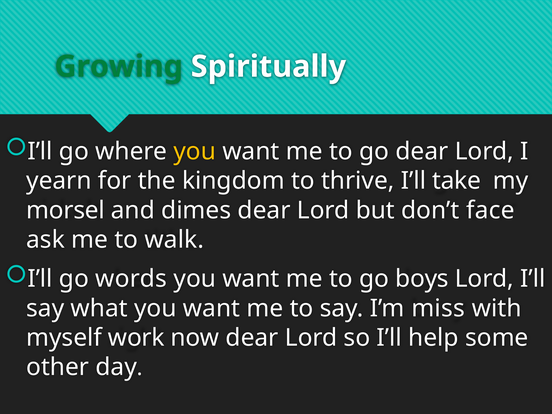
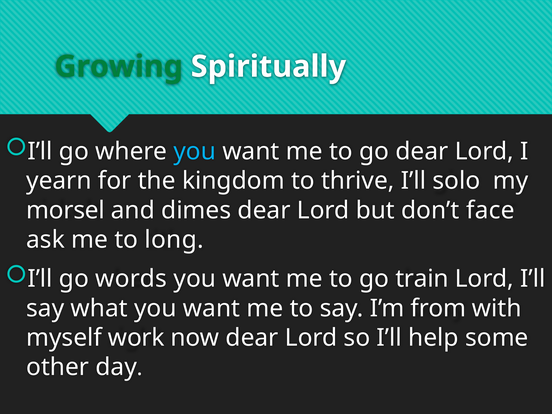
you colour: yellow -> light blue (195, 151)
take: take -> solo (456, 181)
walk: walk -> long (174, 240)
boys: boys -> train (422, 279)
miss: miss -> from (438, 308)
